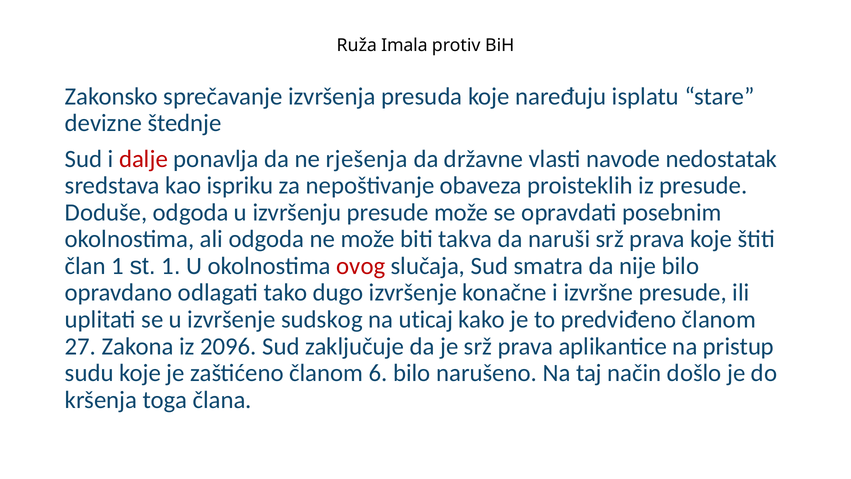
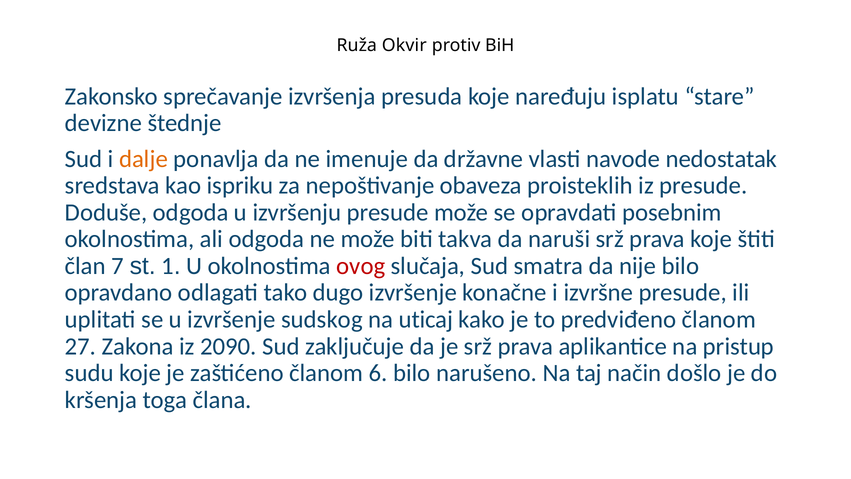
Imala: Imala -> Okvir (404, 46)
dalje colour: red -> orange (144, 159)
rješenja: rješenja -> imenuje (367, 159)
član 1: 1 -> 7 (118, 266)
2096: 2096 -> 2090 (228, 346)
